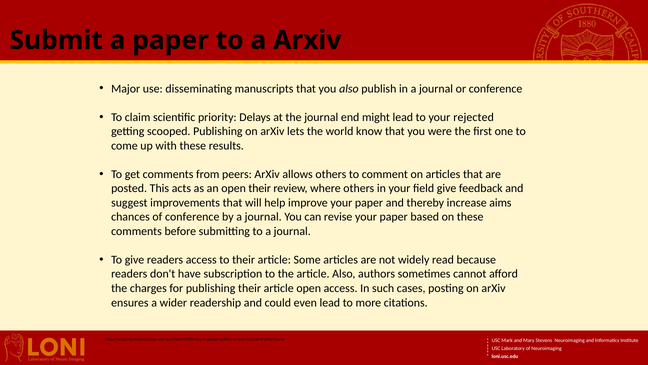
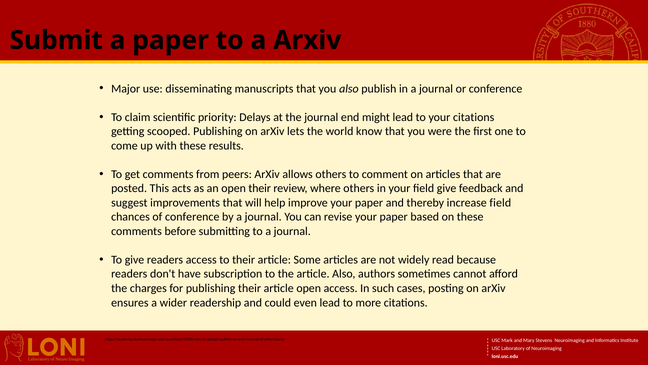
your rejected: rejected -> citations (474, 117)
increase aims: aims -> field (500, 202)
